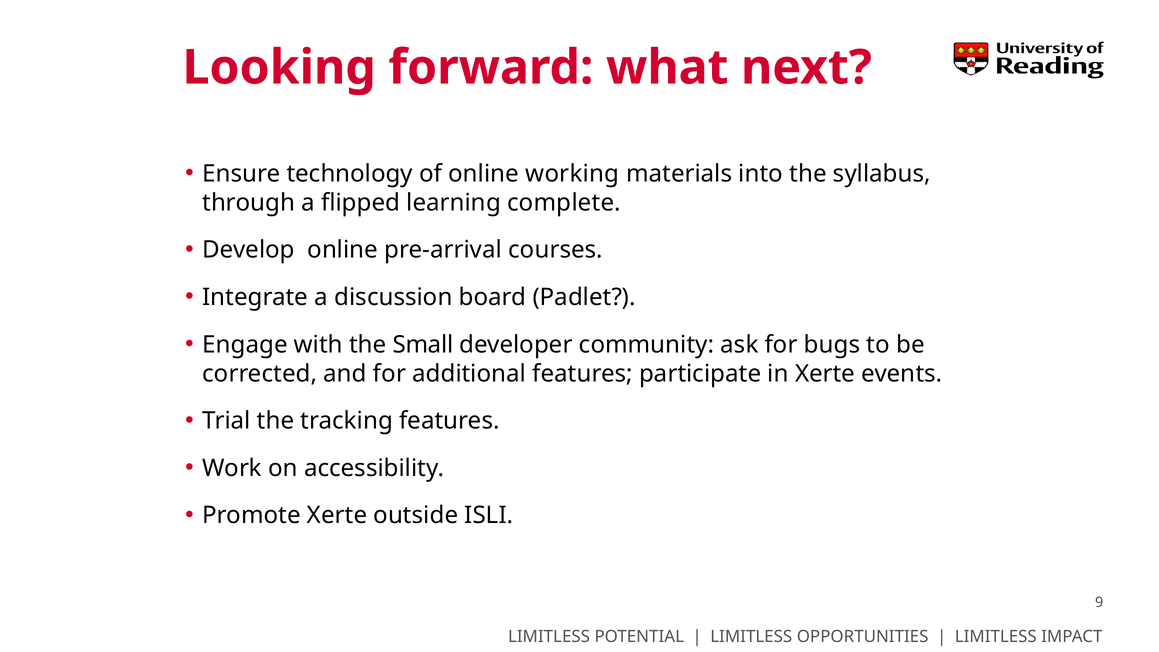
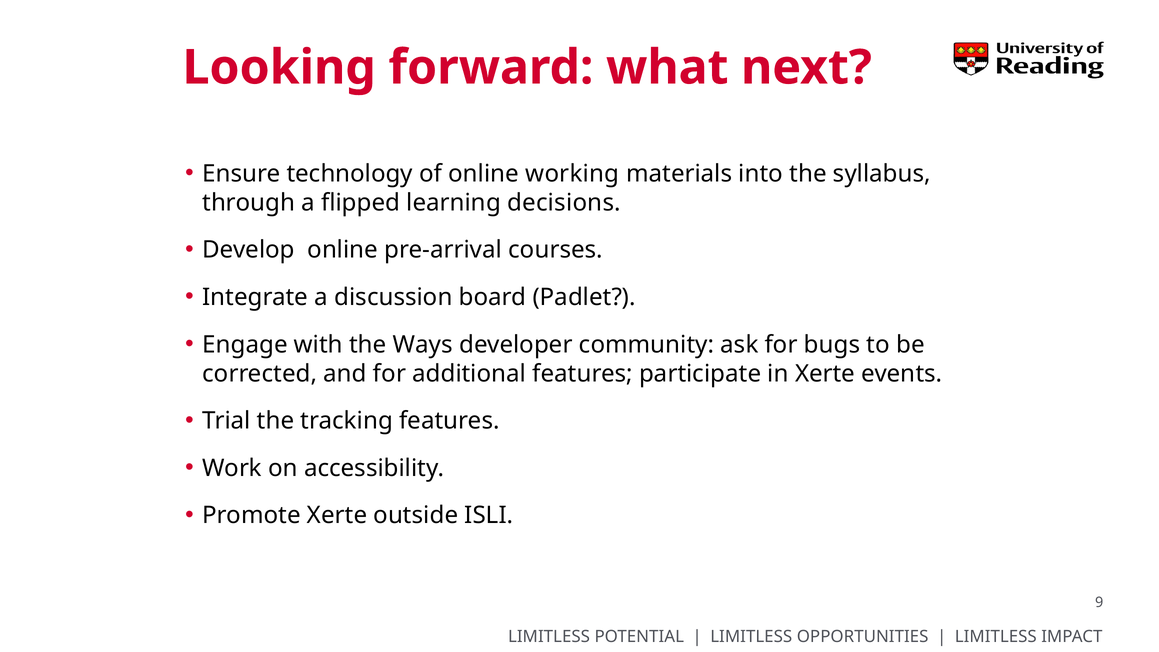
complete: complete -> decisions (564, 203)
Small: Small -> Ways (423, 345)
